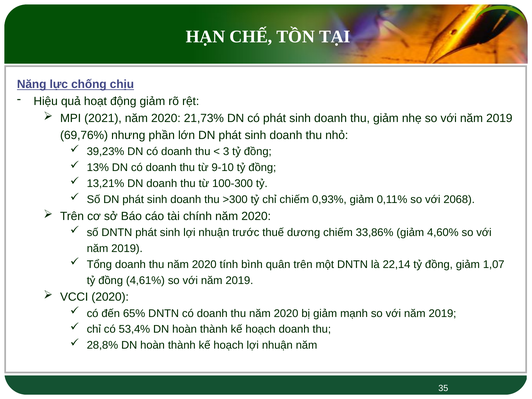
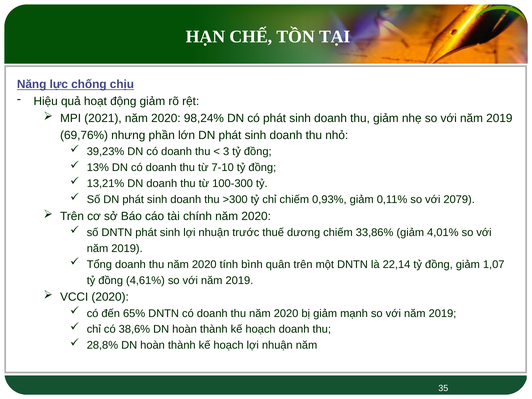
21,73%: 21,73% -> 98,24% (204, 118)
9-10: 9-10 -> 7-10 (223, 168)
2068: 2068 -> 2079 (459, 200)
4,60%: 4,60% -> 4,01% (443, 232)
53,4%: 53,4% -> 38,6% (134, 329)
